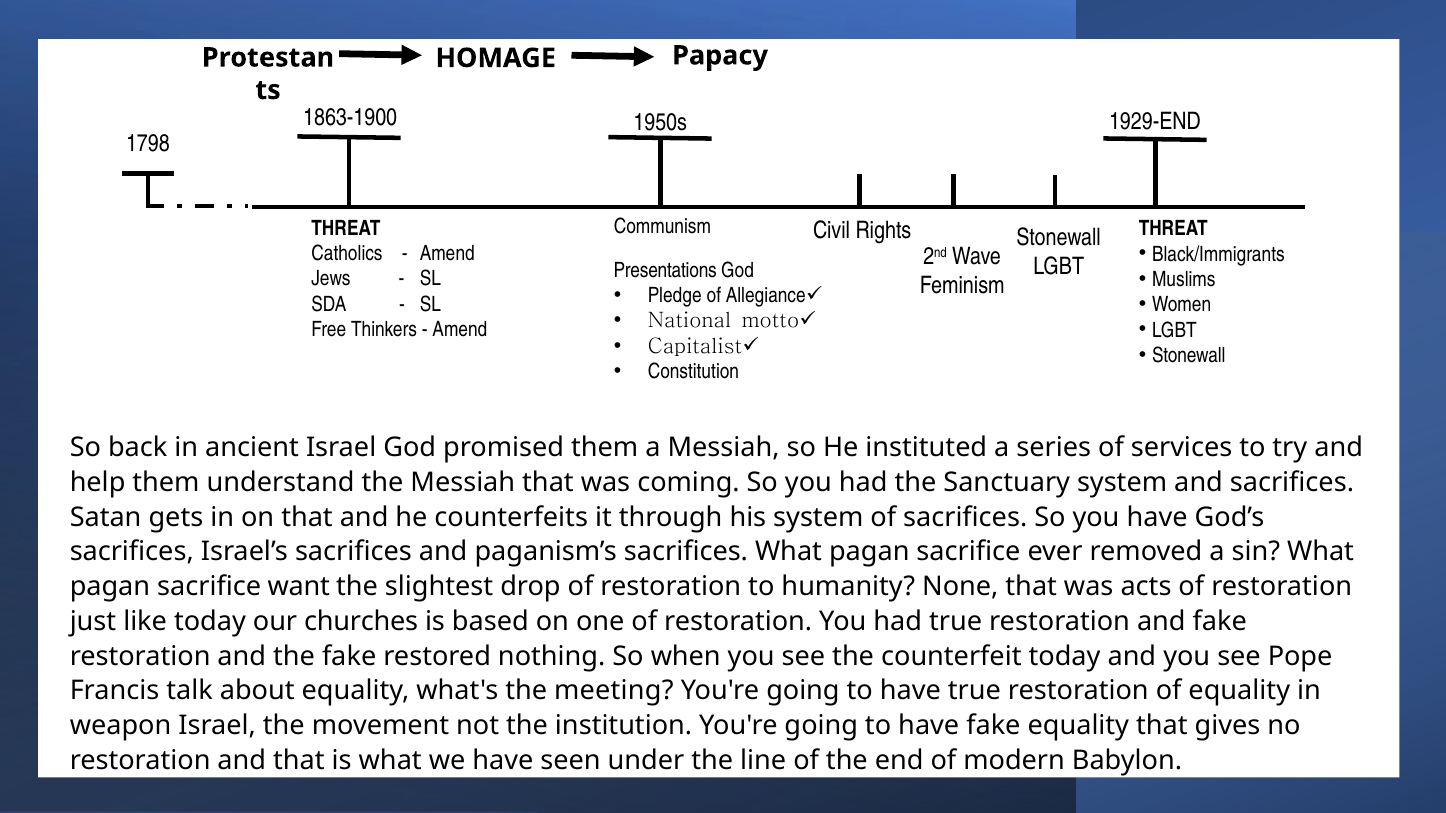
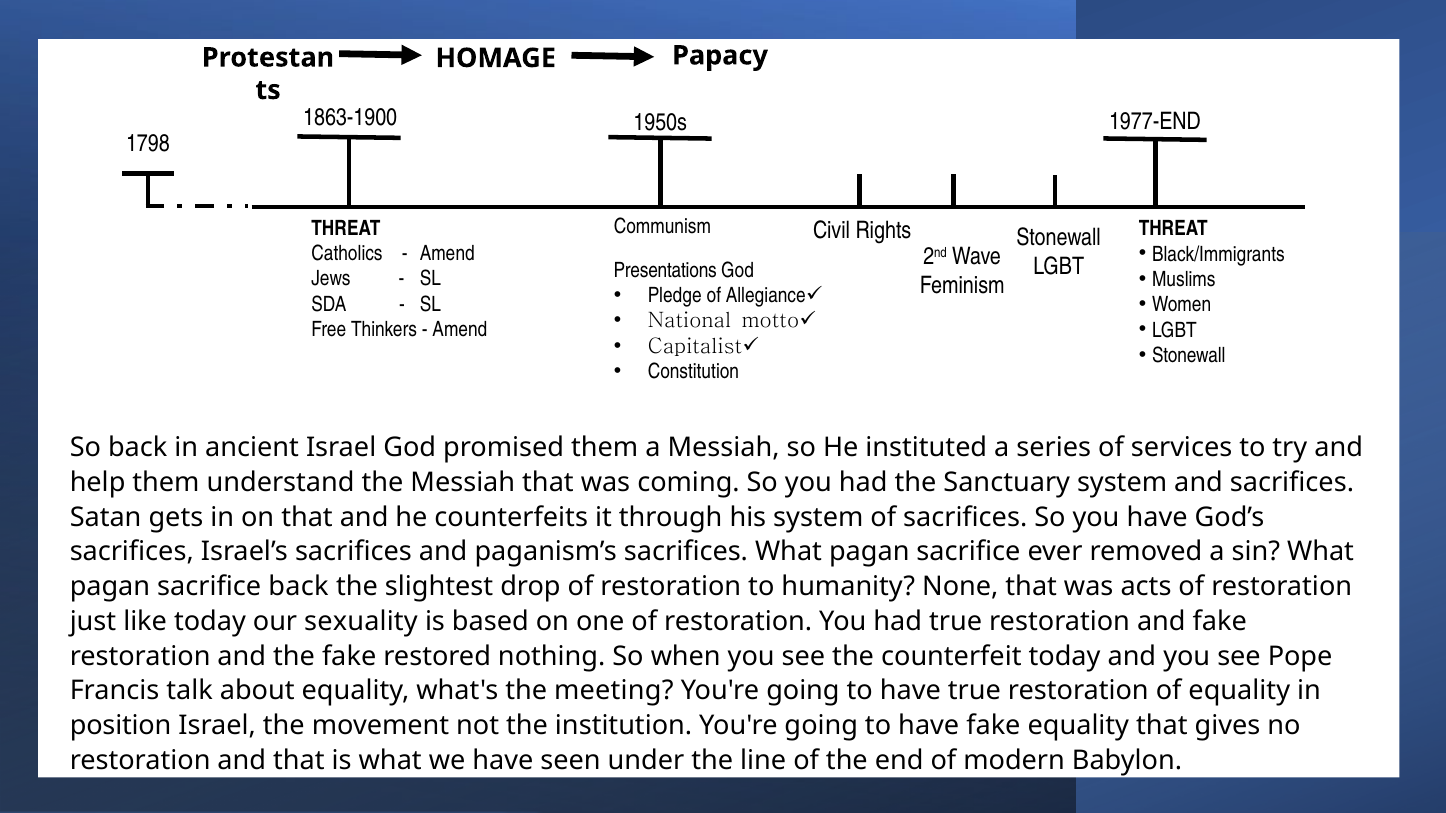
1929-END: 1929-END -> 1977-END (1155, 121)
sacrifice want: want -> back (298, 587)
churches: churches -> sexuality (361, 622)
weapon: weapon -> position (121, 726)
